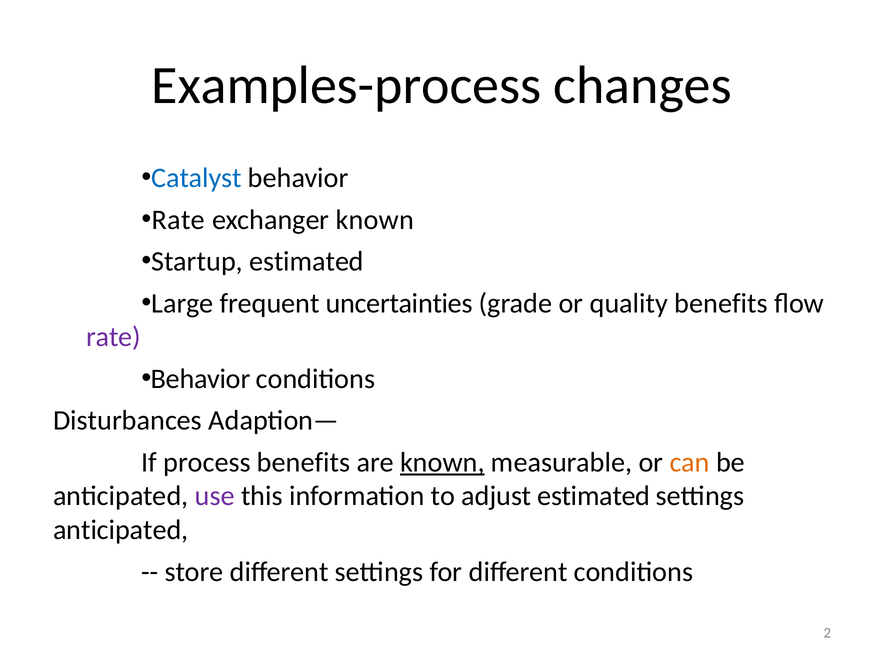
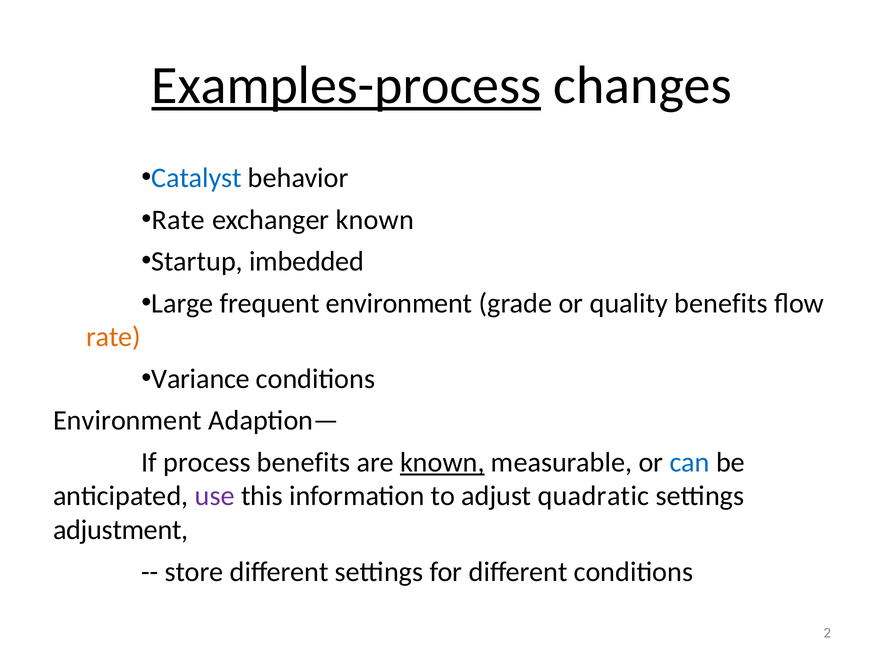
Examples-process underline: none -> present (346, 86)
Startup estimated: estimated -> imbedded (307, 261)
frequent uncertainties: uncertainties -> environment (399, 303)
rate colour: purple -> orange (113, 337)
Behavior: Behavior -> Variance (201, 379)
Disturbances: Disturbances -> Environment (127, 421)
can colour: orange -> blue (690, 462)
adjust estimated: estimated -> quadratic (593, 496)
anticipated: anticipated -> adjustment (121, 530)
